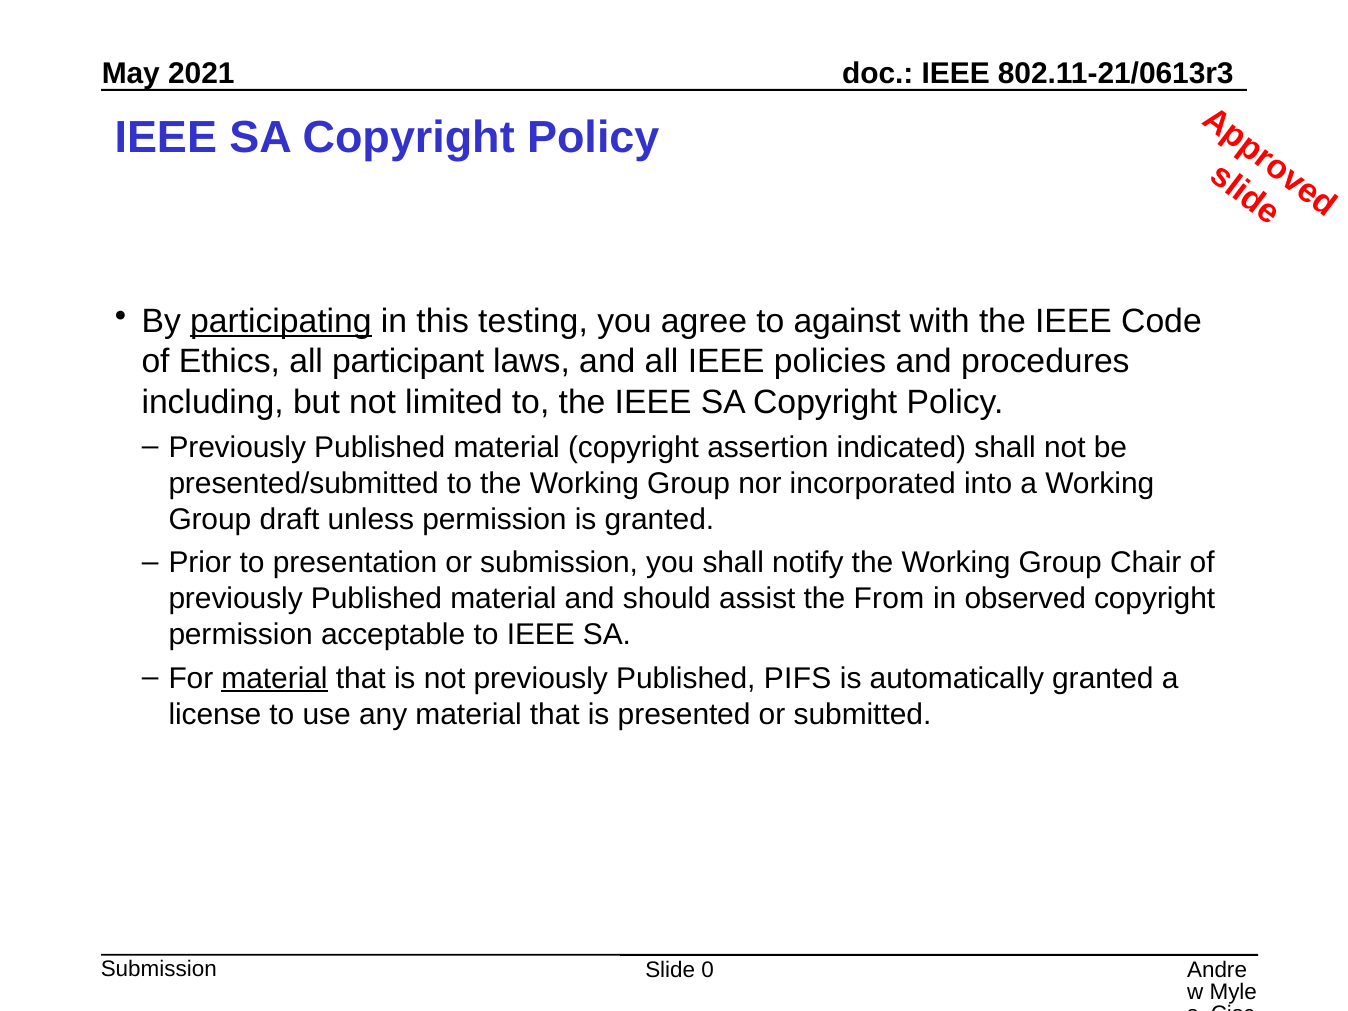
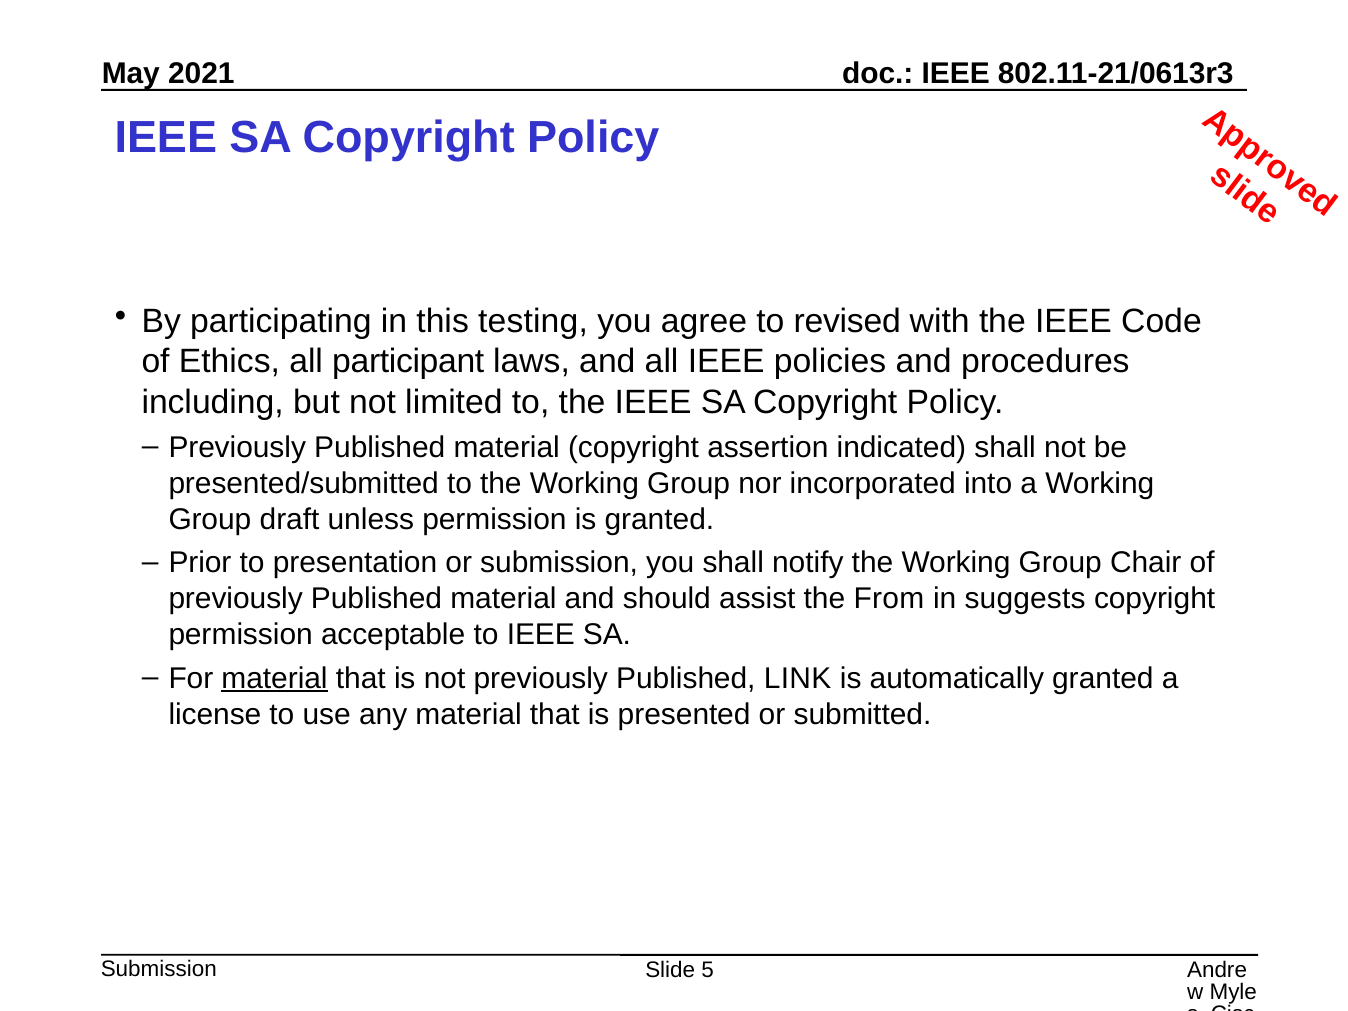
participating underline: present -> none (281, 321)
against: against -> revised (847, 321)
observed: observed -> suggests (1025, 599)
PIFS: PIFS -> LINK (798, 678)
0: 0 -> 5 (708, 970)
